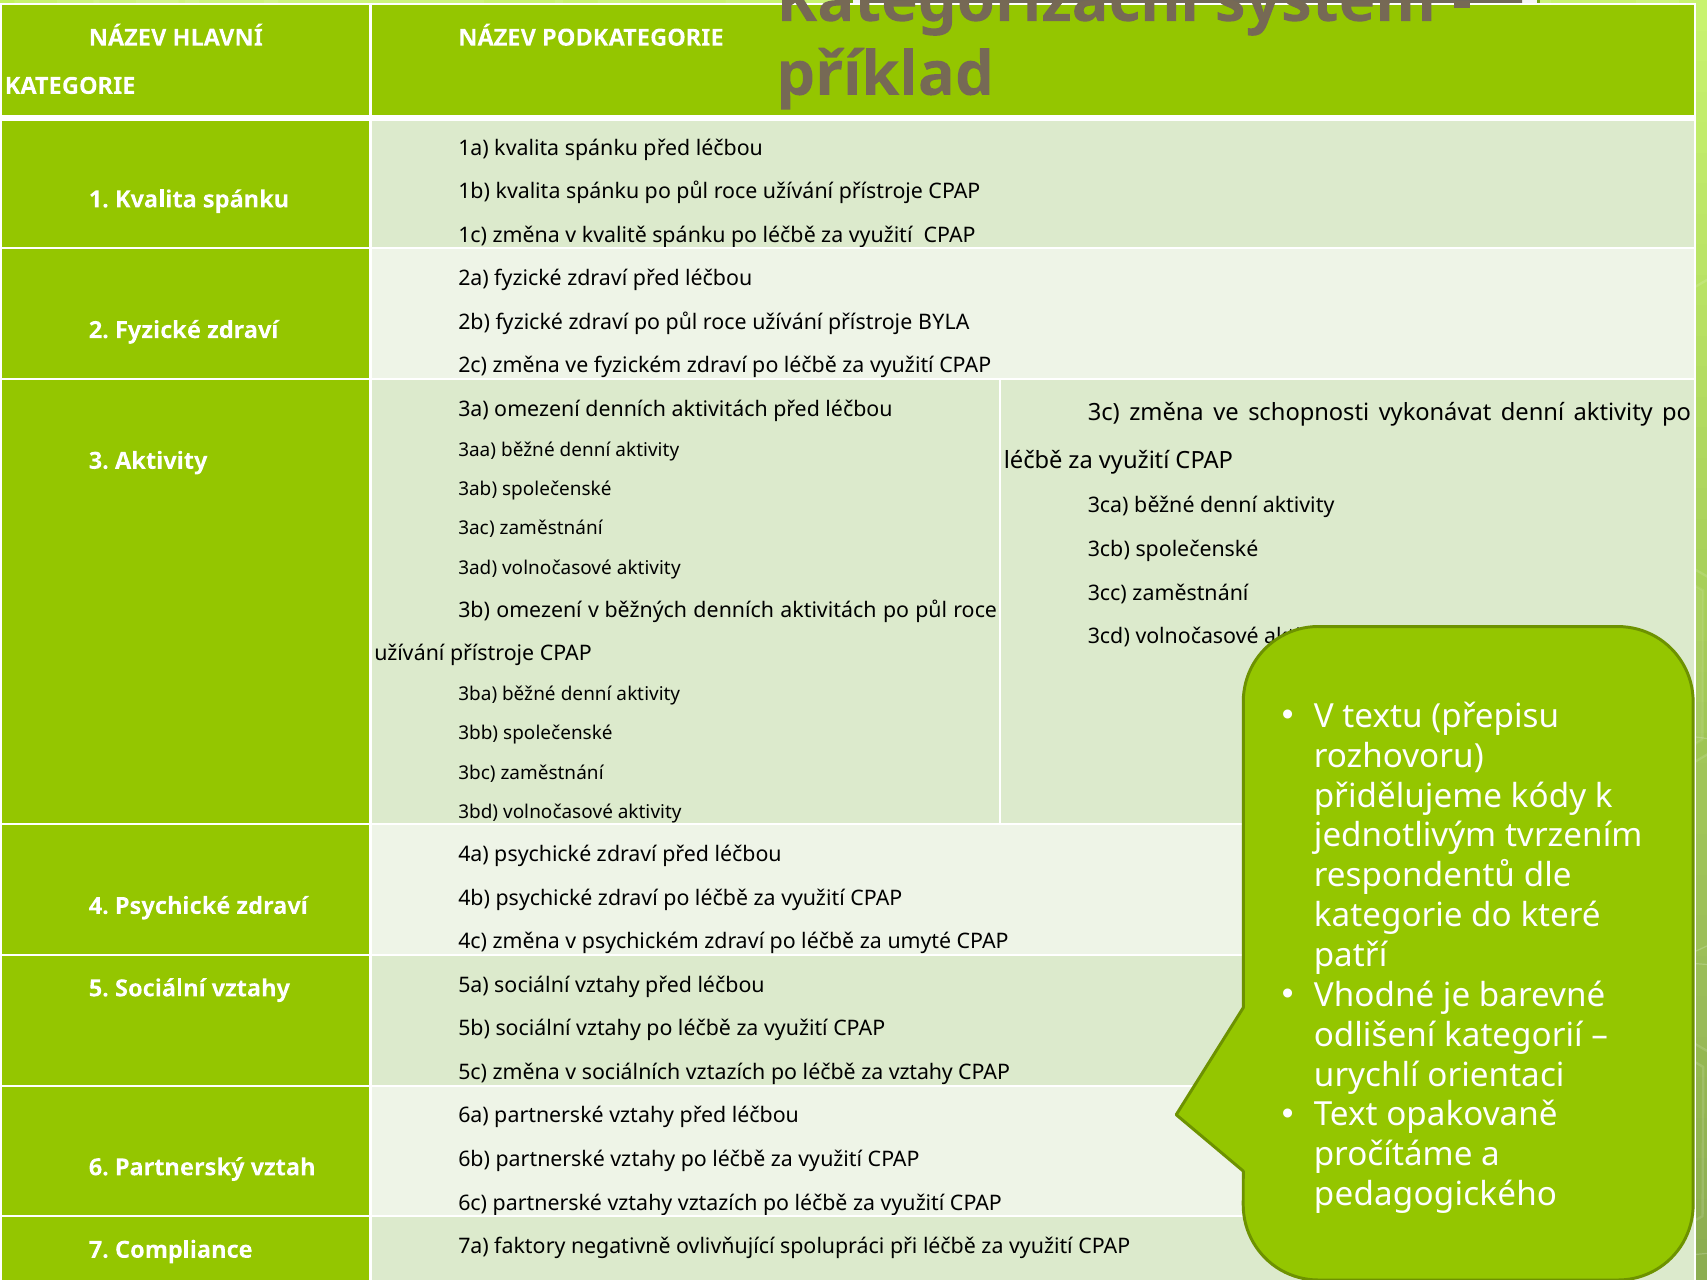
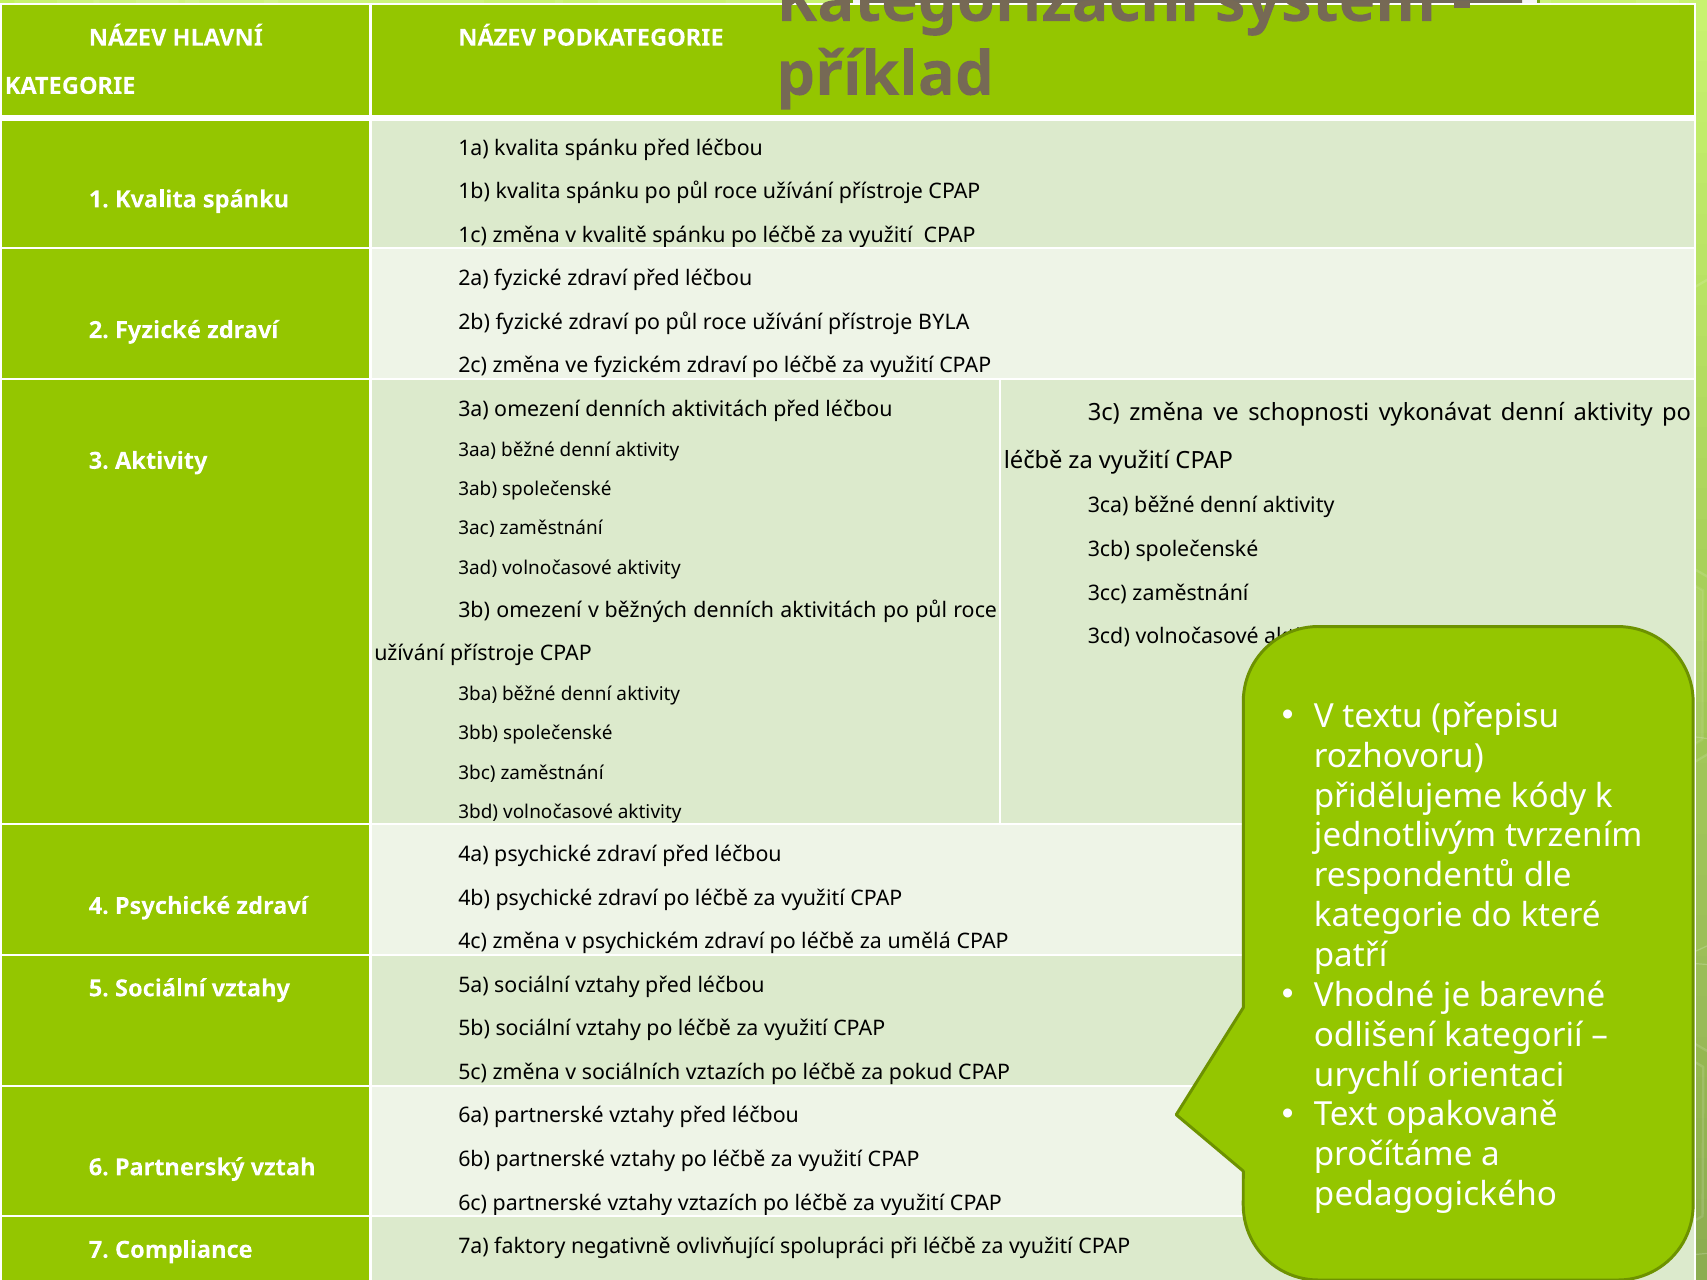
umyté: umyté -> umělá (919, 942)
za vztahy: vztahy -> pokud (921, 1073)
